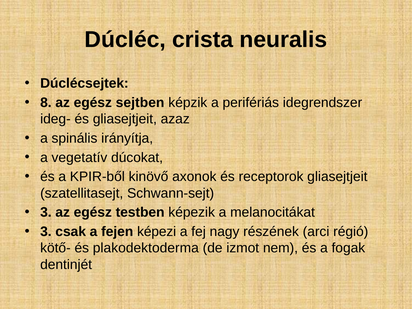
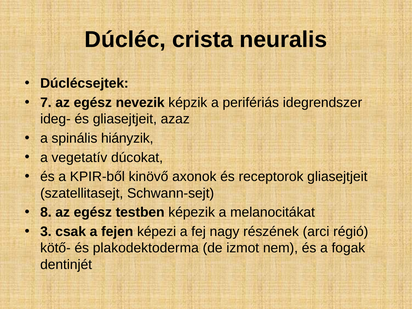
8: 8 -> 7 (46, 103)
sejtben: sejtben -> nevezik (140, 103)
irányítja: irányítja -> hiányzik (127, 138)
3: 3 -> 8 (46, 212)
